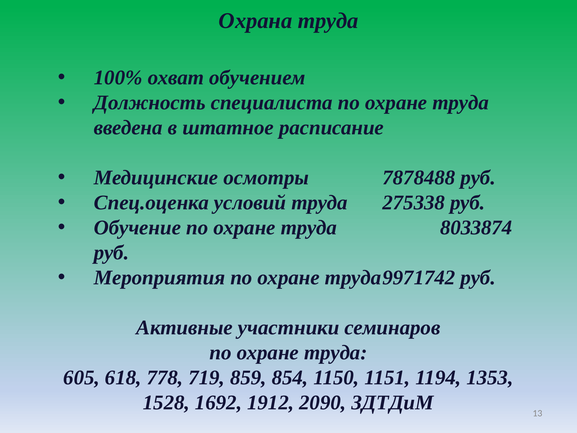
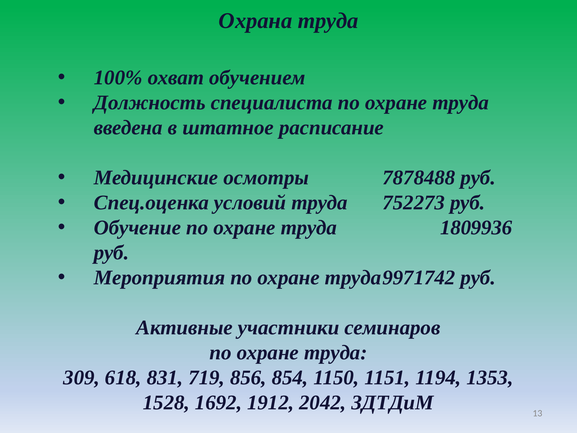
275338: 275338 -> 752273 (414, 203)
8033874: 8033874 -> 1809936 (476, 228)
605: 605 -> 309 (82, 378)
778: 778 -> 831 (165, 378)
859: 859 -> 856 (248, 378)
2090: 2090 -> 2042 (323, 403)
